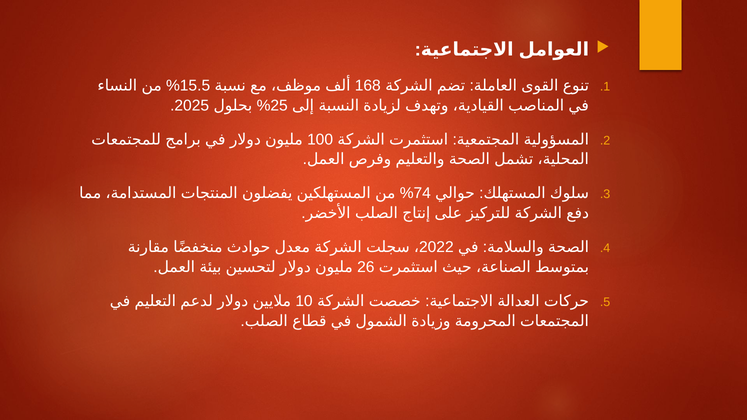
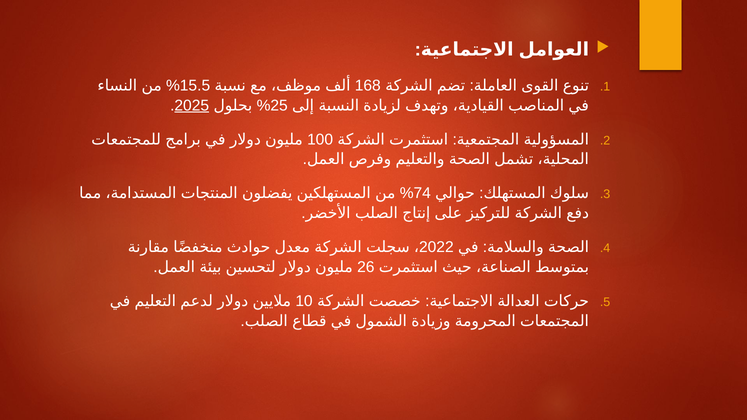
2025 underline: none -> present (192, 105)
